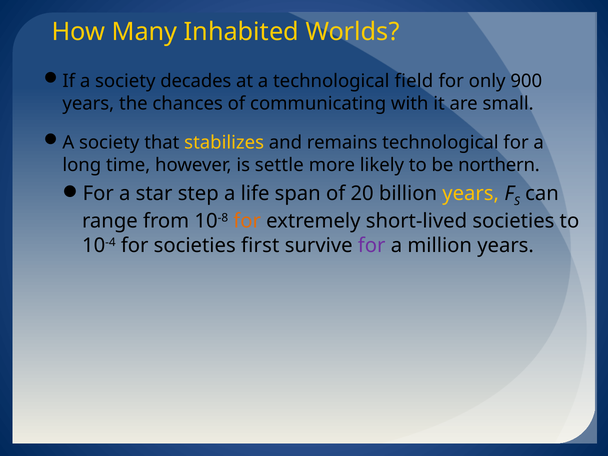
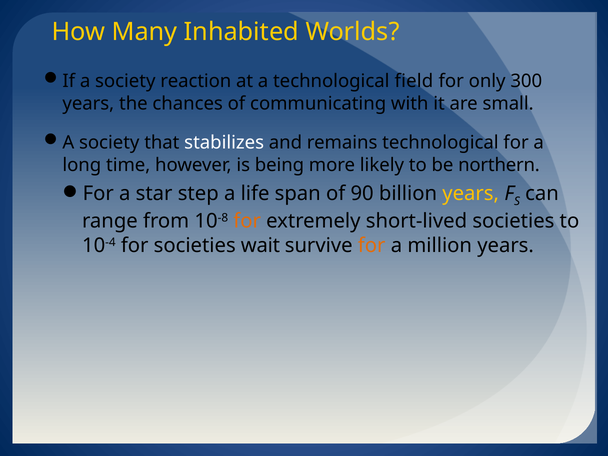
decades: decades -> reaction (196, 81)
900: 900 -> 300 (526, 81)
stabilizes colour: yellow -> white (224, 143)
settle: settle -> being (279, 165)
20: 20 -> 90 (362, 194)
first: first -> wait (260, 246)
for colour: purple -> orange (372, 246)
